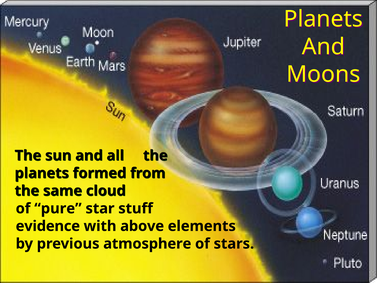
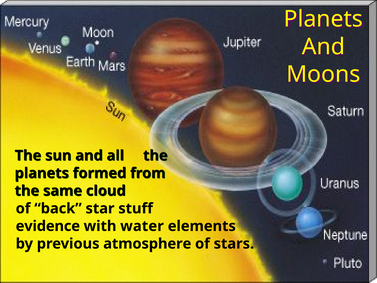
pure: pure -> back (58, 208)
above: above -> water (142, 226)
